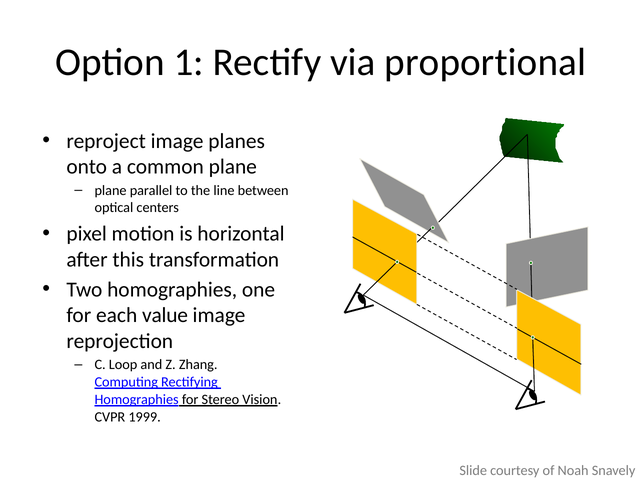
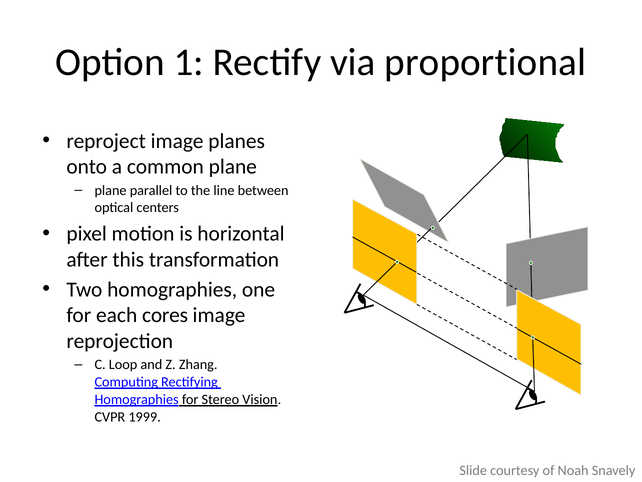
value: value -> cores (165, 315)
